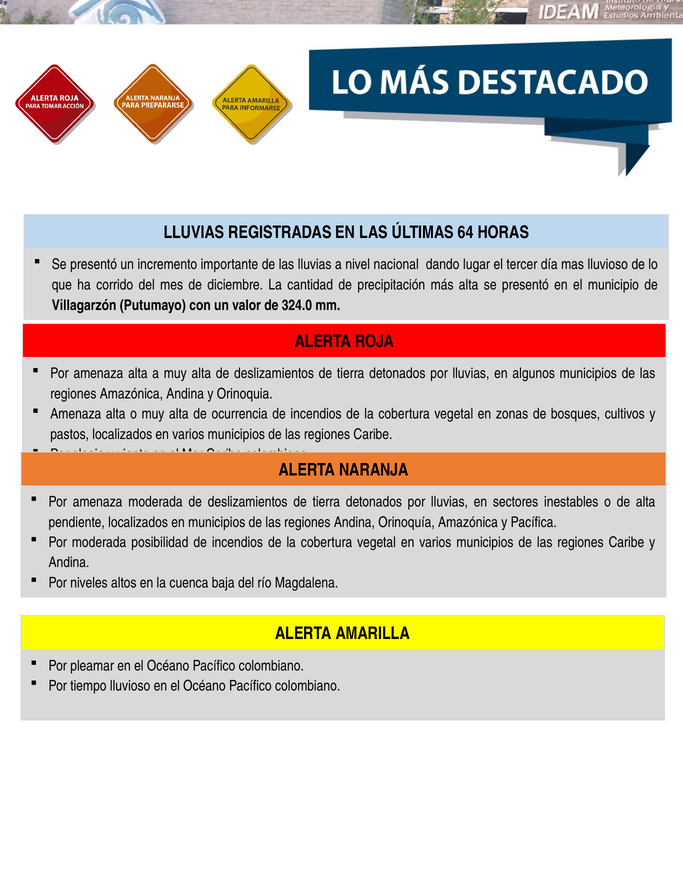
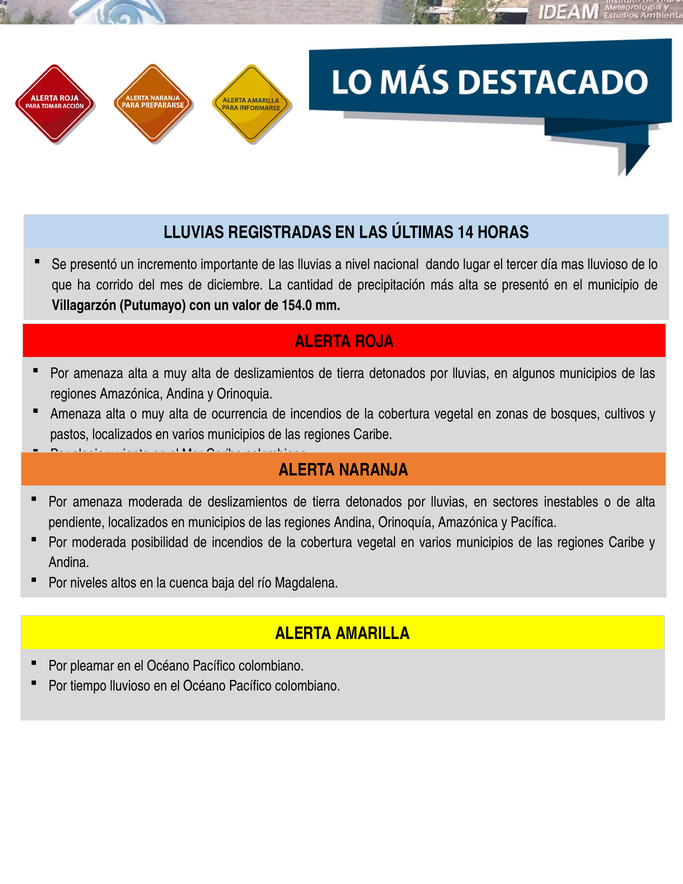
64: 64 -> 14 (466, 233)
324.0: 324.0 -> 154.0 (297, 305)
